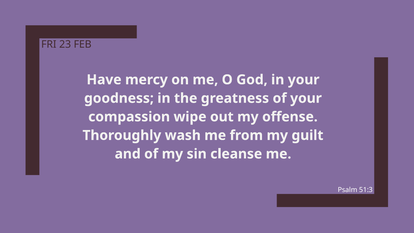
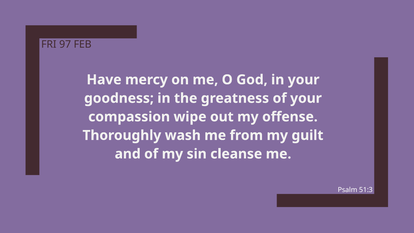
23: 23 -> 97 (65, 44)
